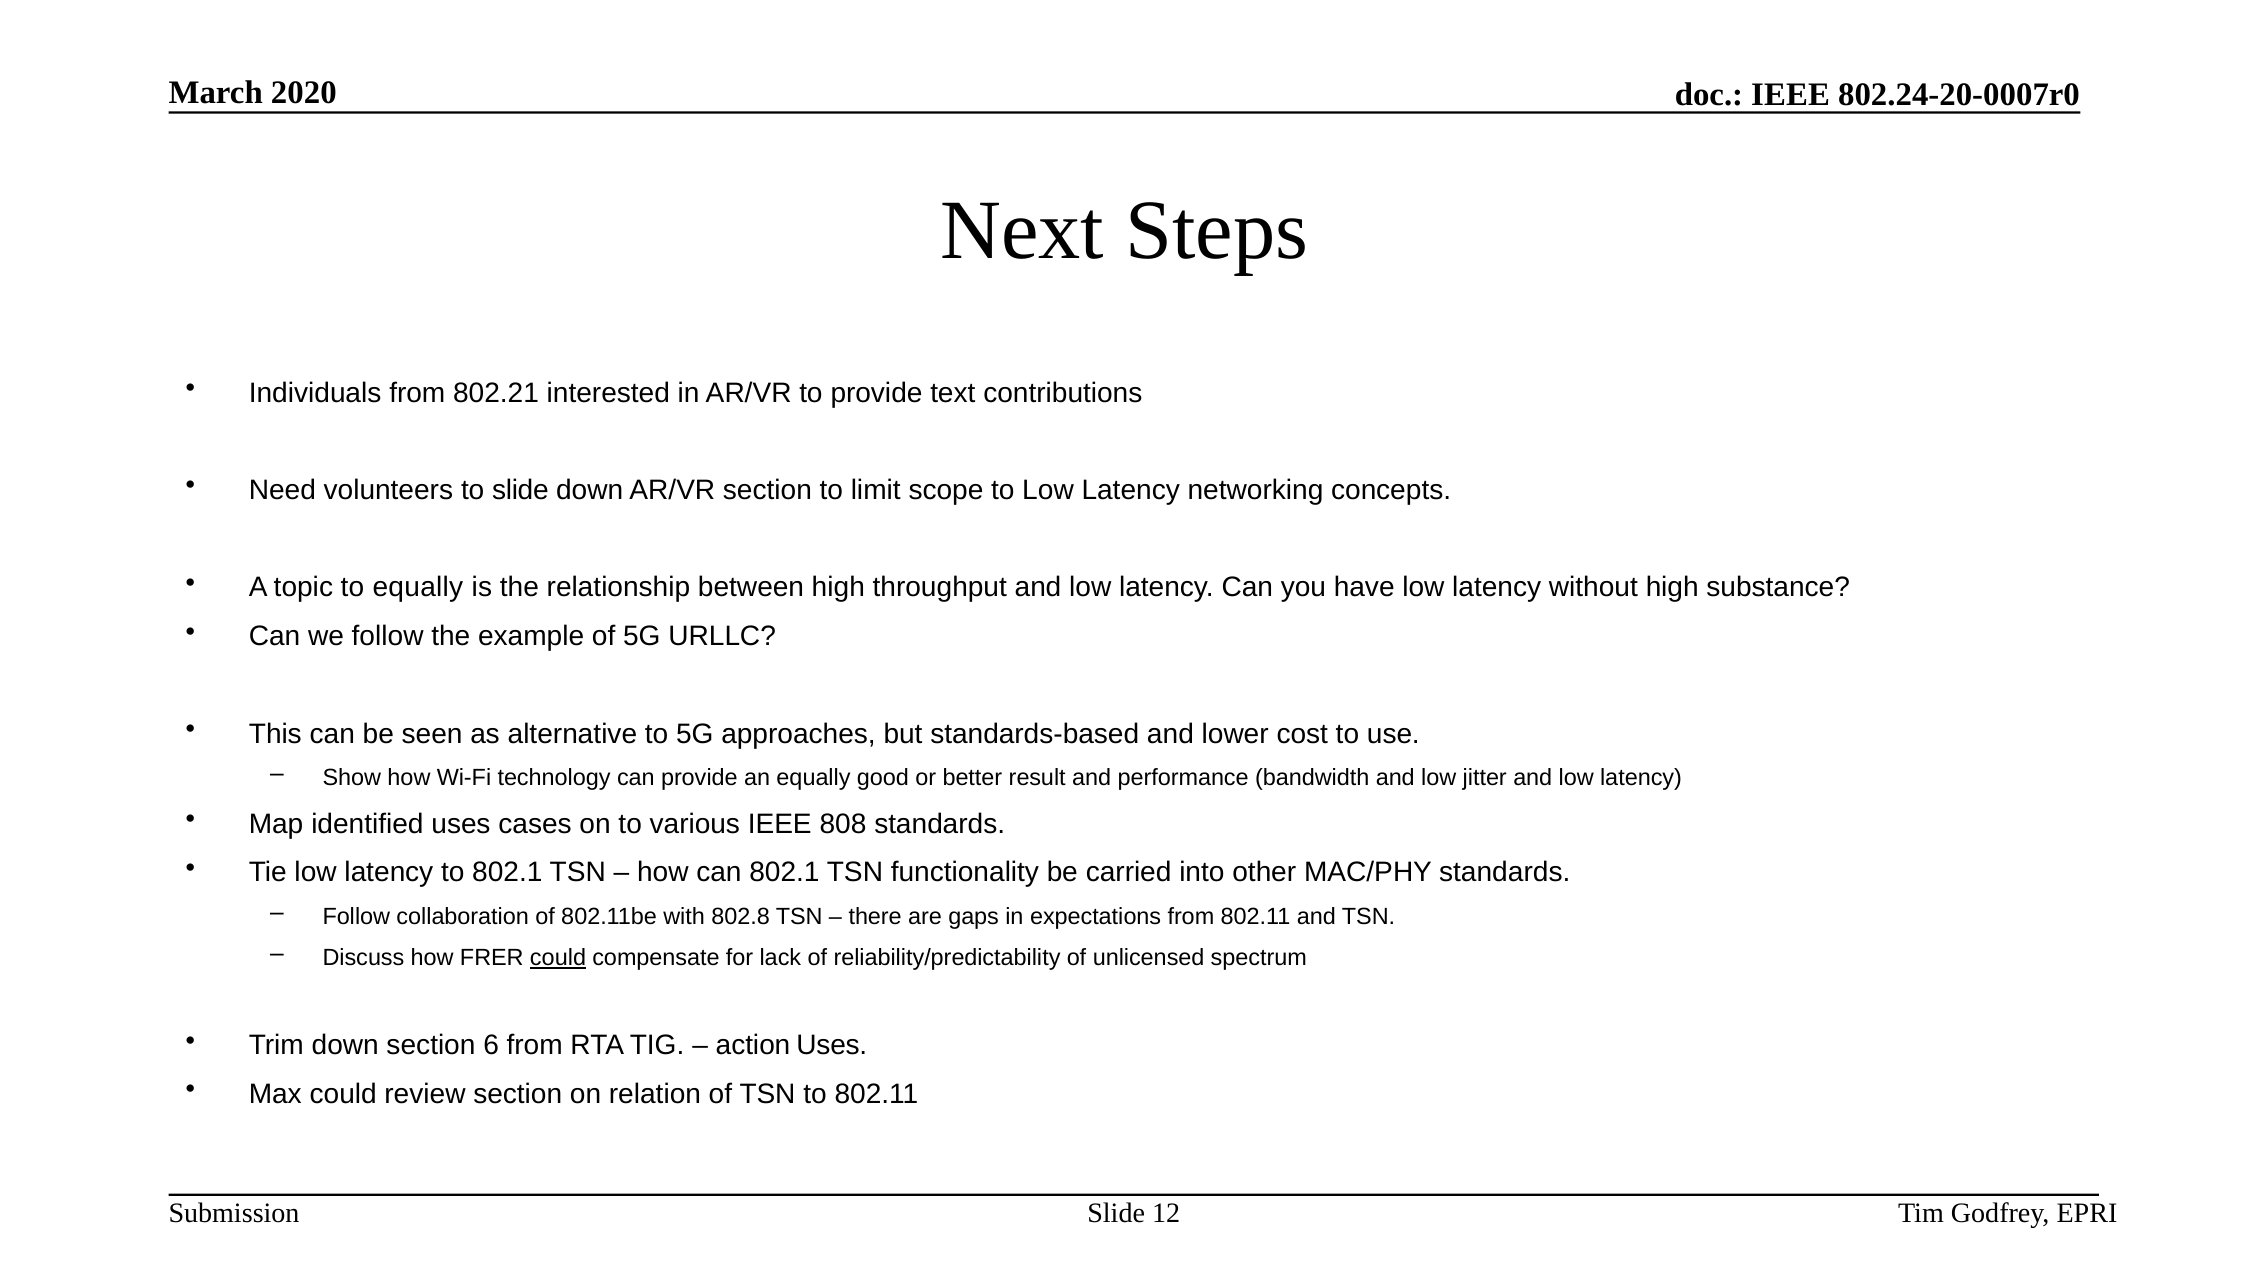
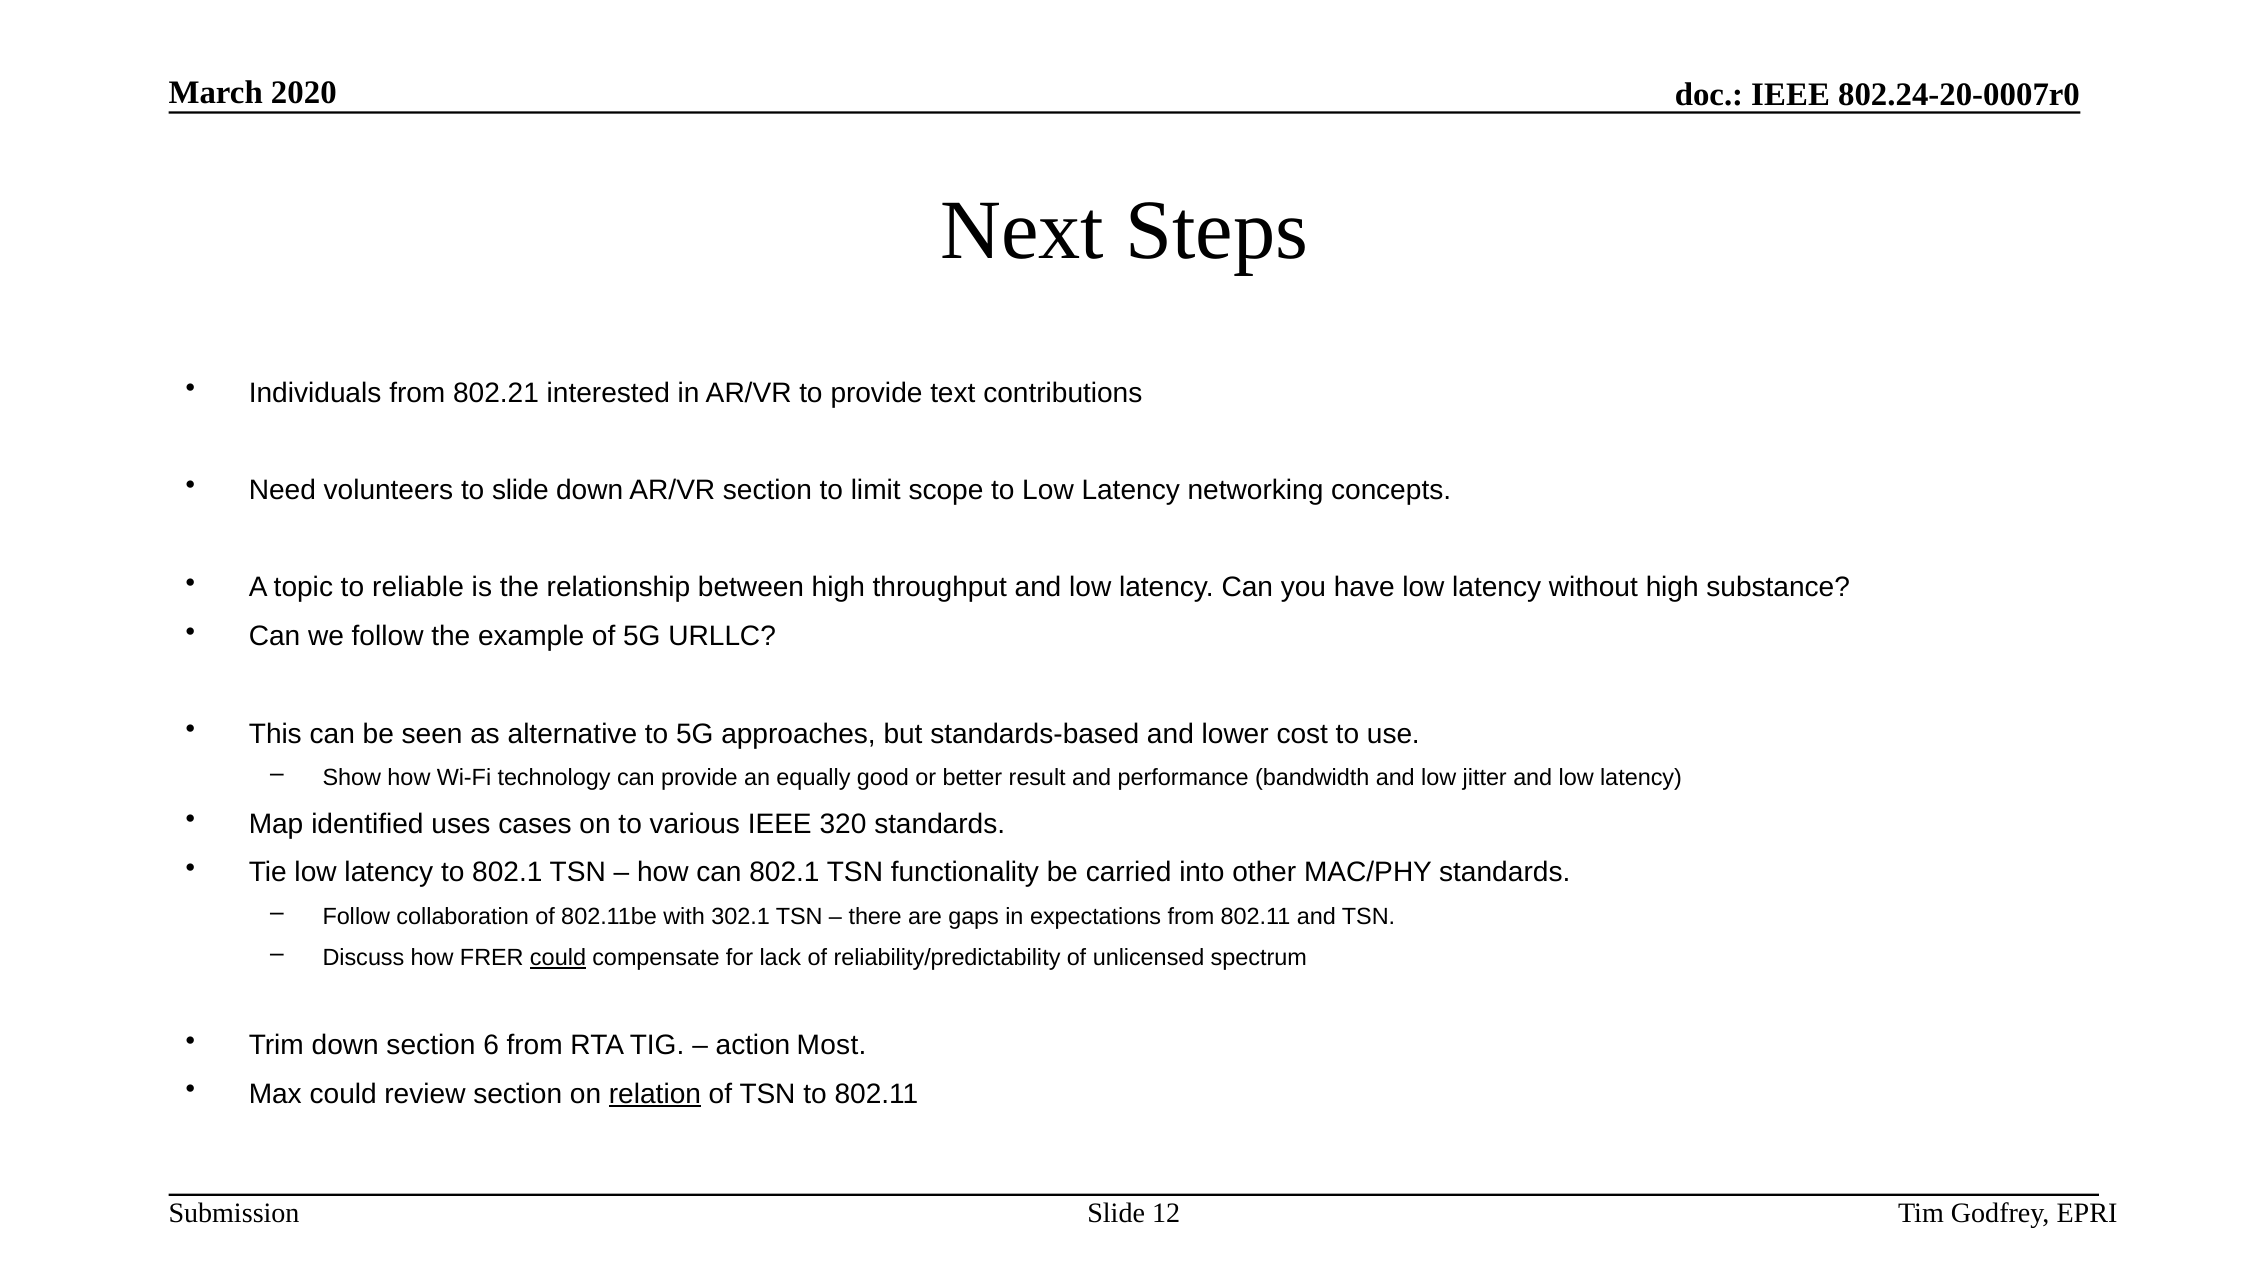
to equally: equally -> reliable (418, 588)
808: 808 -> 320 (843, 824)
802.8: 802.8 -> 302.1 (741, 917)
action Uses: Uses -> Most (832, 1045)
relation underline: none -> present (655, 1094)
